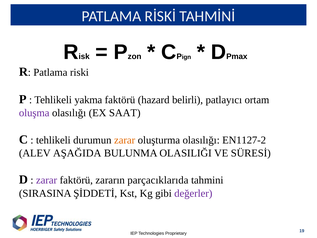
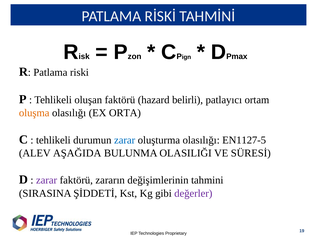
yakma: yakma -> oluşan (88, 100)
oluşma colour: purple -> orange (34, 113)
SAAT: SAAT -> ORTA (125, 113)
zarar colour: orange -> blue (125, 140)
EN1127-2: EN1127-2 -> EN1127-5 (244, 140)
parçacıklarıda: parçacıklarıda -> değişimlerinin (158, 180)
